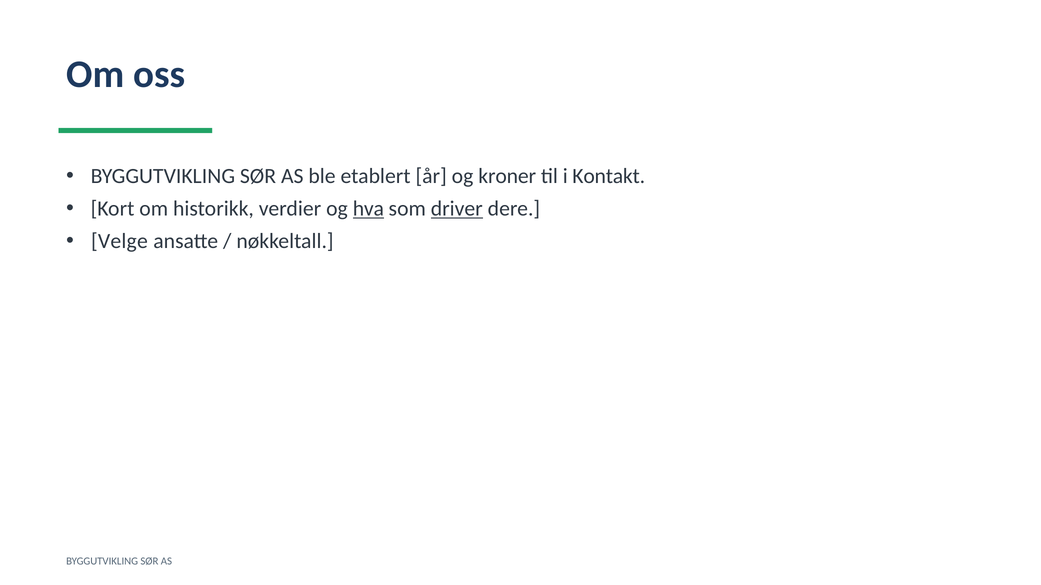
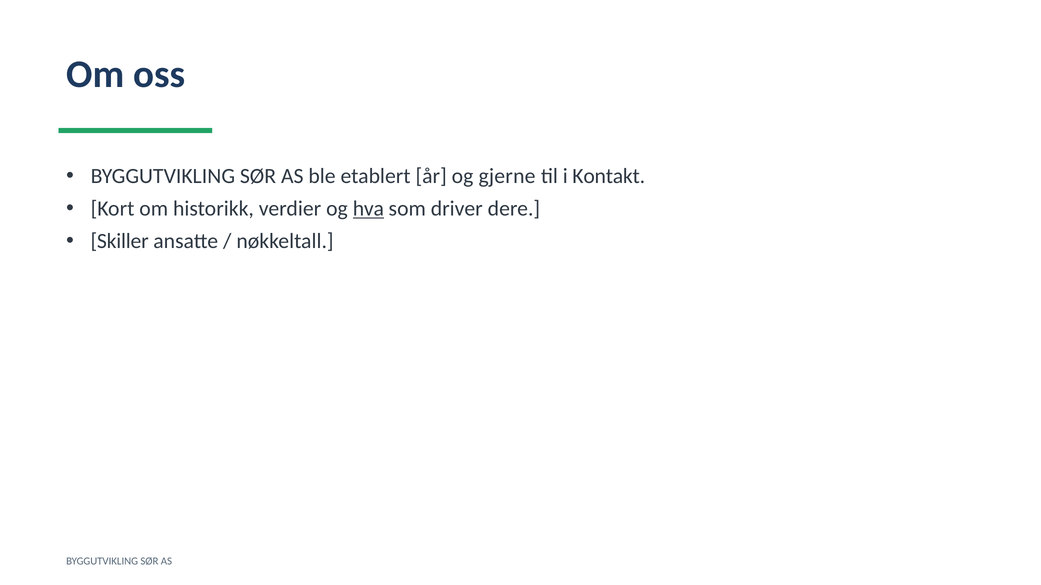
kroner: kroner -> gjerne (507, 176)
driver underline: present -> none (457, 209)
Velge: Velge -> Skiller (120, 241)
